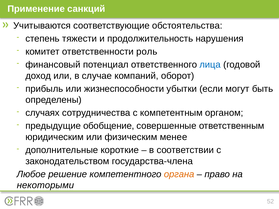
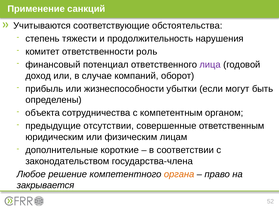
лица colour: blue -> purple (210, 65)
случаях: случаях -> объекта (43, 113)
обобщение: обобщение -> отсутствии (109, 126)
менее: менее -> лицам (174, 137)
некоторыми: некоторыми -> закрывается (46, 186)
